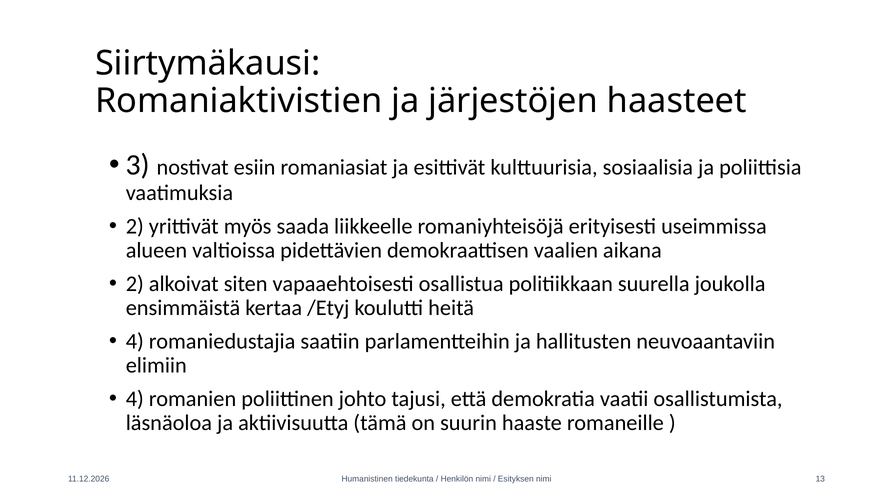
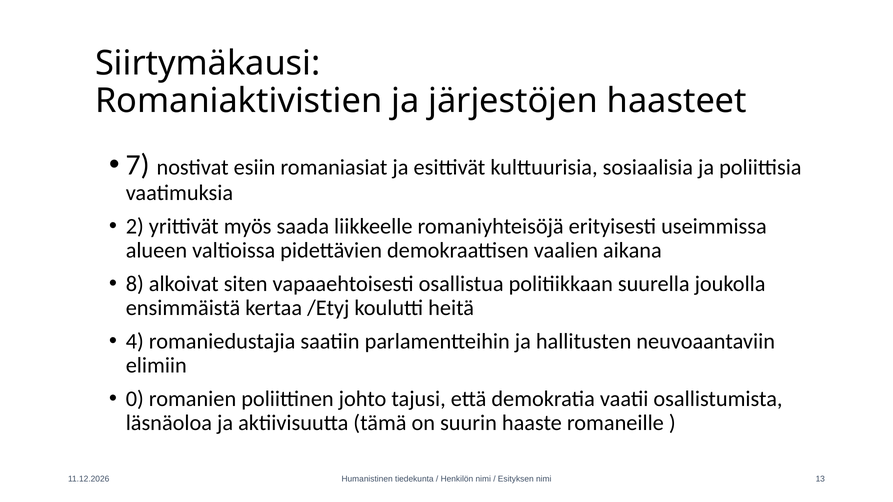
3: 3 -> 7 (138, 165)
2: 2 -> 8 (135, 284)
4: 4 -> 0 (135, 399)
